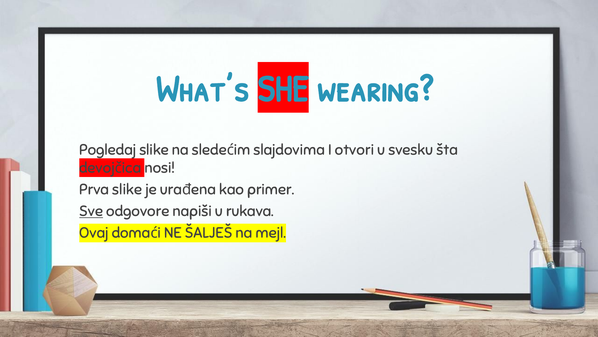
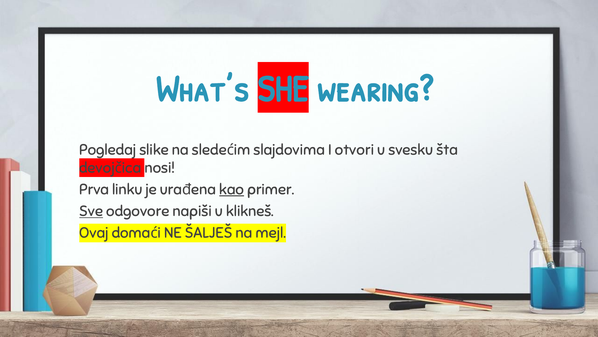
Prva slike: slike -> linku (127, 189)
kao underline: none -> present (232, 189)
rukava: rukava -> klikneš (250, 211)
